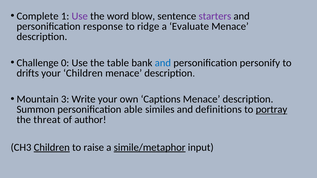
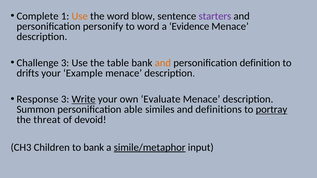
Use colour: purple -> orange (80, 16)
response: response -> personify (103, 26)
to ridge: ridge -> word (148, 26)
Evaluate: Evaluate -> Evidence (189, 26)
Challenge 0: 0 -> 3 (65, 63)
and colour: blue -> orange (163, 63)
personify: personify -> definition (260, 63)
your Children: Children -> Example (83, 73)
Mountain: Mountain -> Response (38, 99)
Write underline: none -> present (84, 99)
Captions: Captions -> Evaluate (161, 99)
author: author -> devoid (90, 120)
Children underline: present -> none (52, 148)
to raise: raise -> bank (94, 148)
